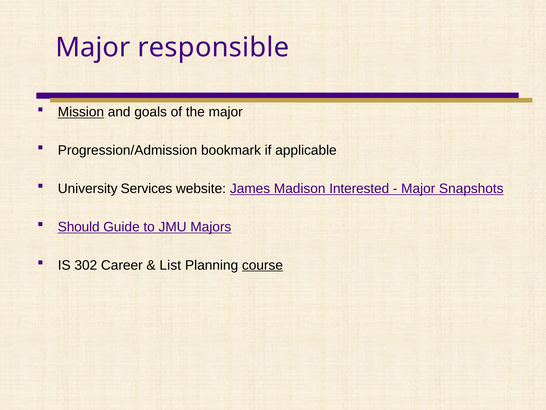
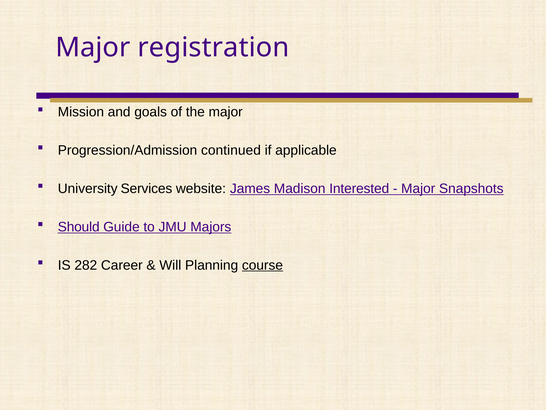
responsible: responsible -> registration (213, 47)
Mission underline: present -> none (81, 112)
bookmark: bookmark -> continued (231, 150)
302: 302 -> 282 (86, 265)
List: List -> Will (170, 265)
